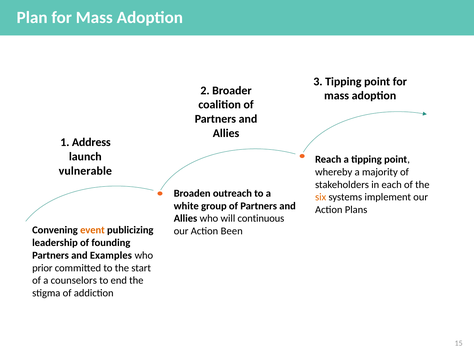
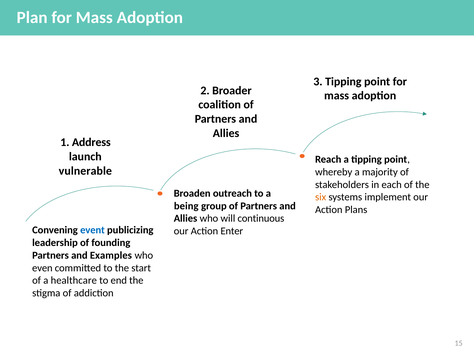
white: white -> being (186, 206)
event colour: orange -> blue (92, 230)
Been: Been -> Enter (232, 231)
prior: prior -> even (42, 268)
counselors: counselors -> healthcare (74, 281)
